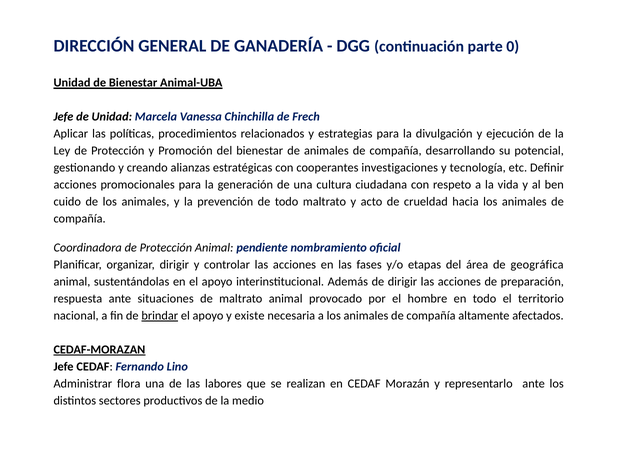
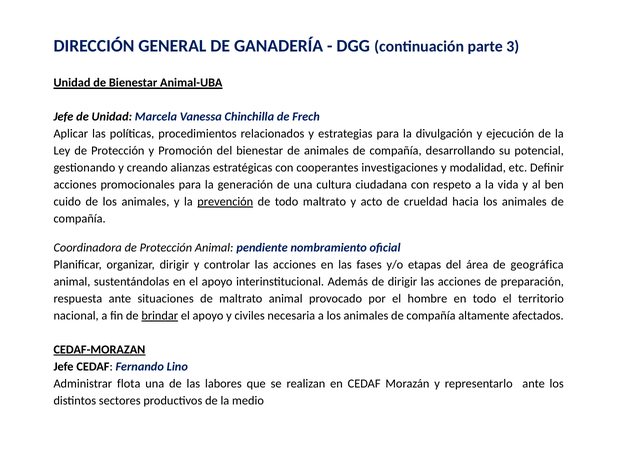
0: 0 -> 3 (513, 47)
tecnología: tecnología -> modalidad (478, 168)
prevención underline: none -> present (225, 202)
existe: existe -> civiles (250, 316)
flora: flora -> flota (129, 383)
